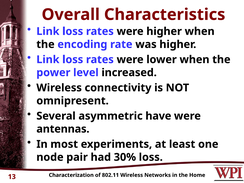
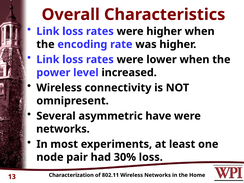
antennas: antennas -> networks (63, 129)
